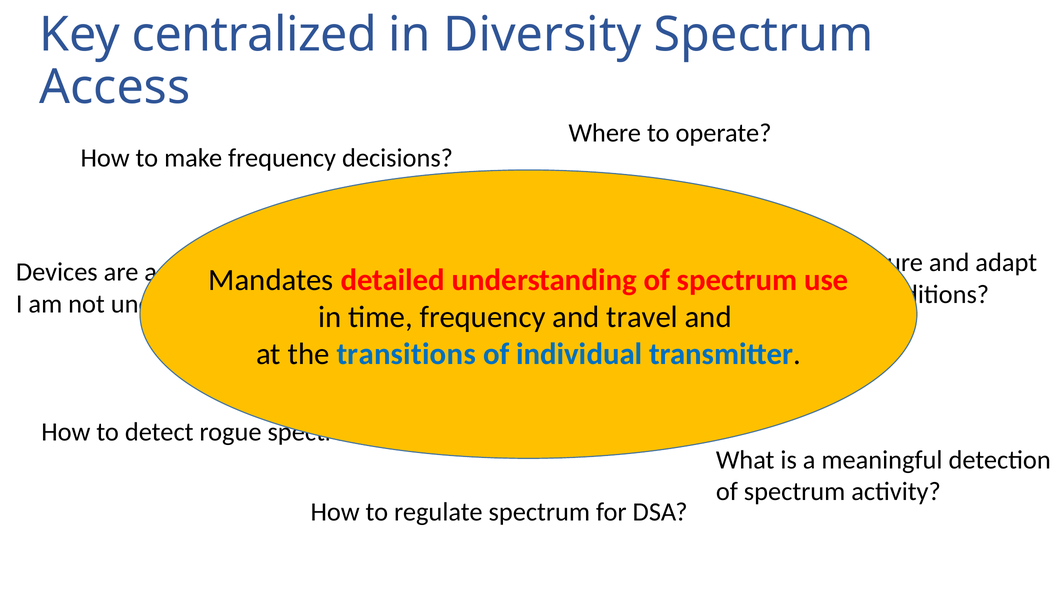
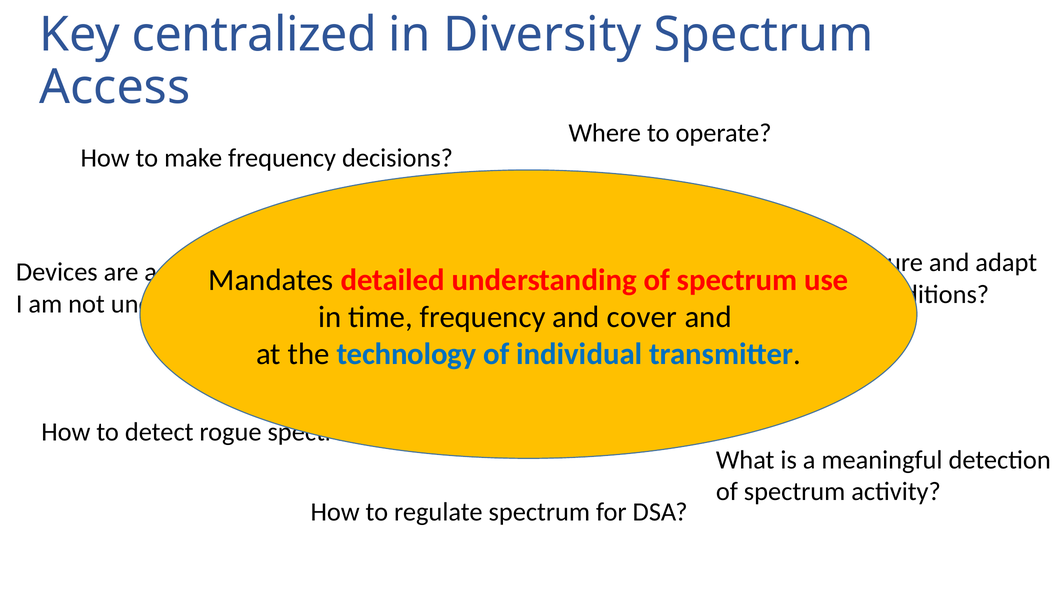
travel: travel -> cover (642, 317)
transitions: transitions -> technology (406, 354)
